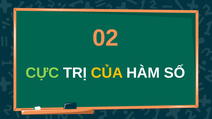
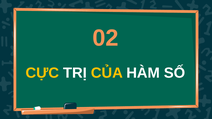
CỰC colour: light green -> yellow (42, 73)
